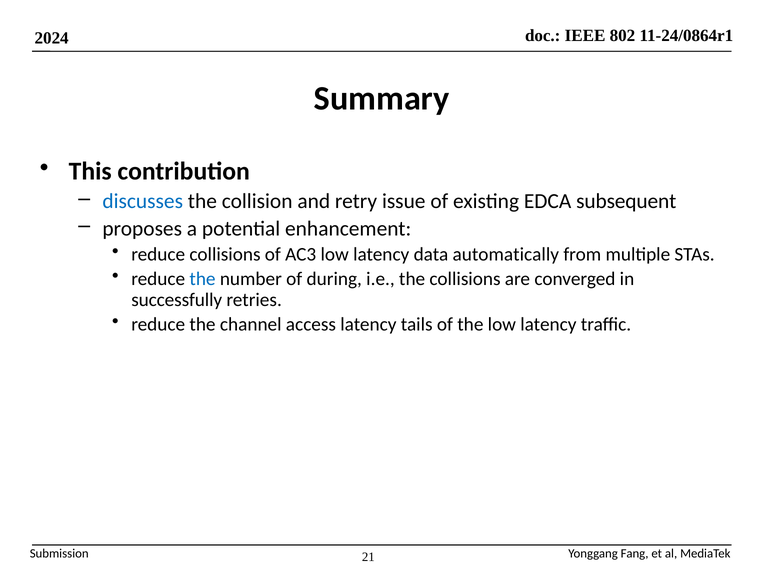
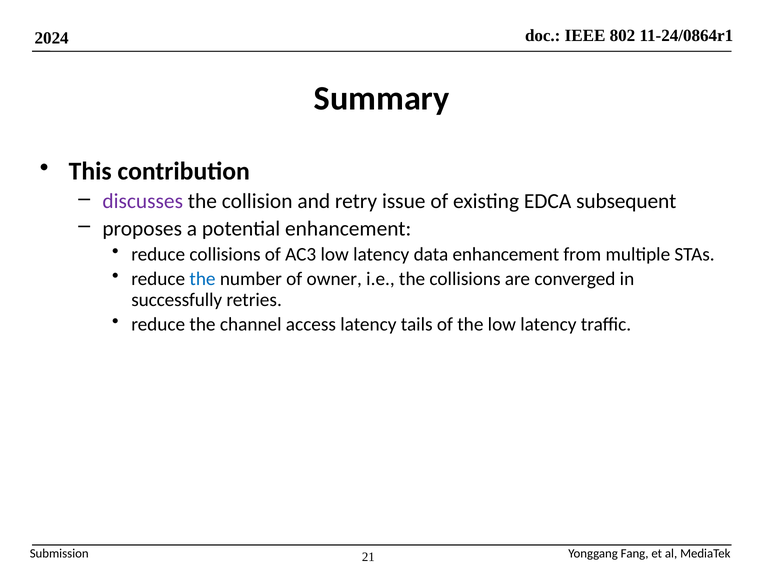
discusses colour: blue -> purple (143, 201)
data automatically: automatically -> enhancement (506, 254)
during: during -> owner (334, 279)
